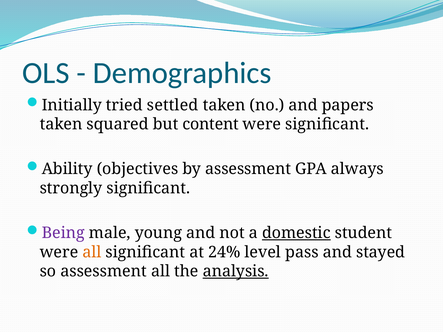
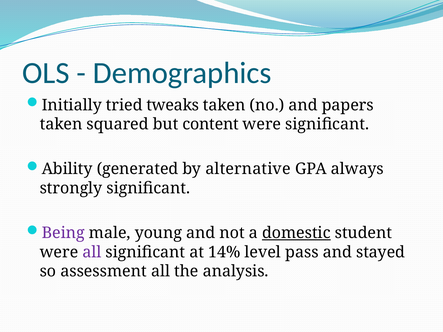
settled: settled -> tweaks (173, 105)
objectives: objectives -> generated (138, 169)
by assessment: assessment -> alternative (248, 169)
all colour: orange -> purple (92, 252)
24%: 24% -> 14% (224, 252)
analysis underline: present -> none (236, 271)
